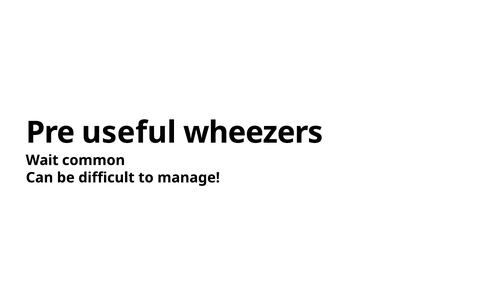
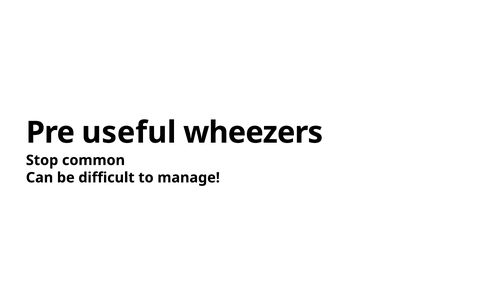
Wait: Wait -> Stop (42, 160)
